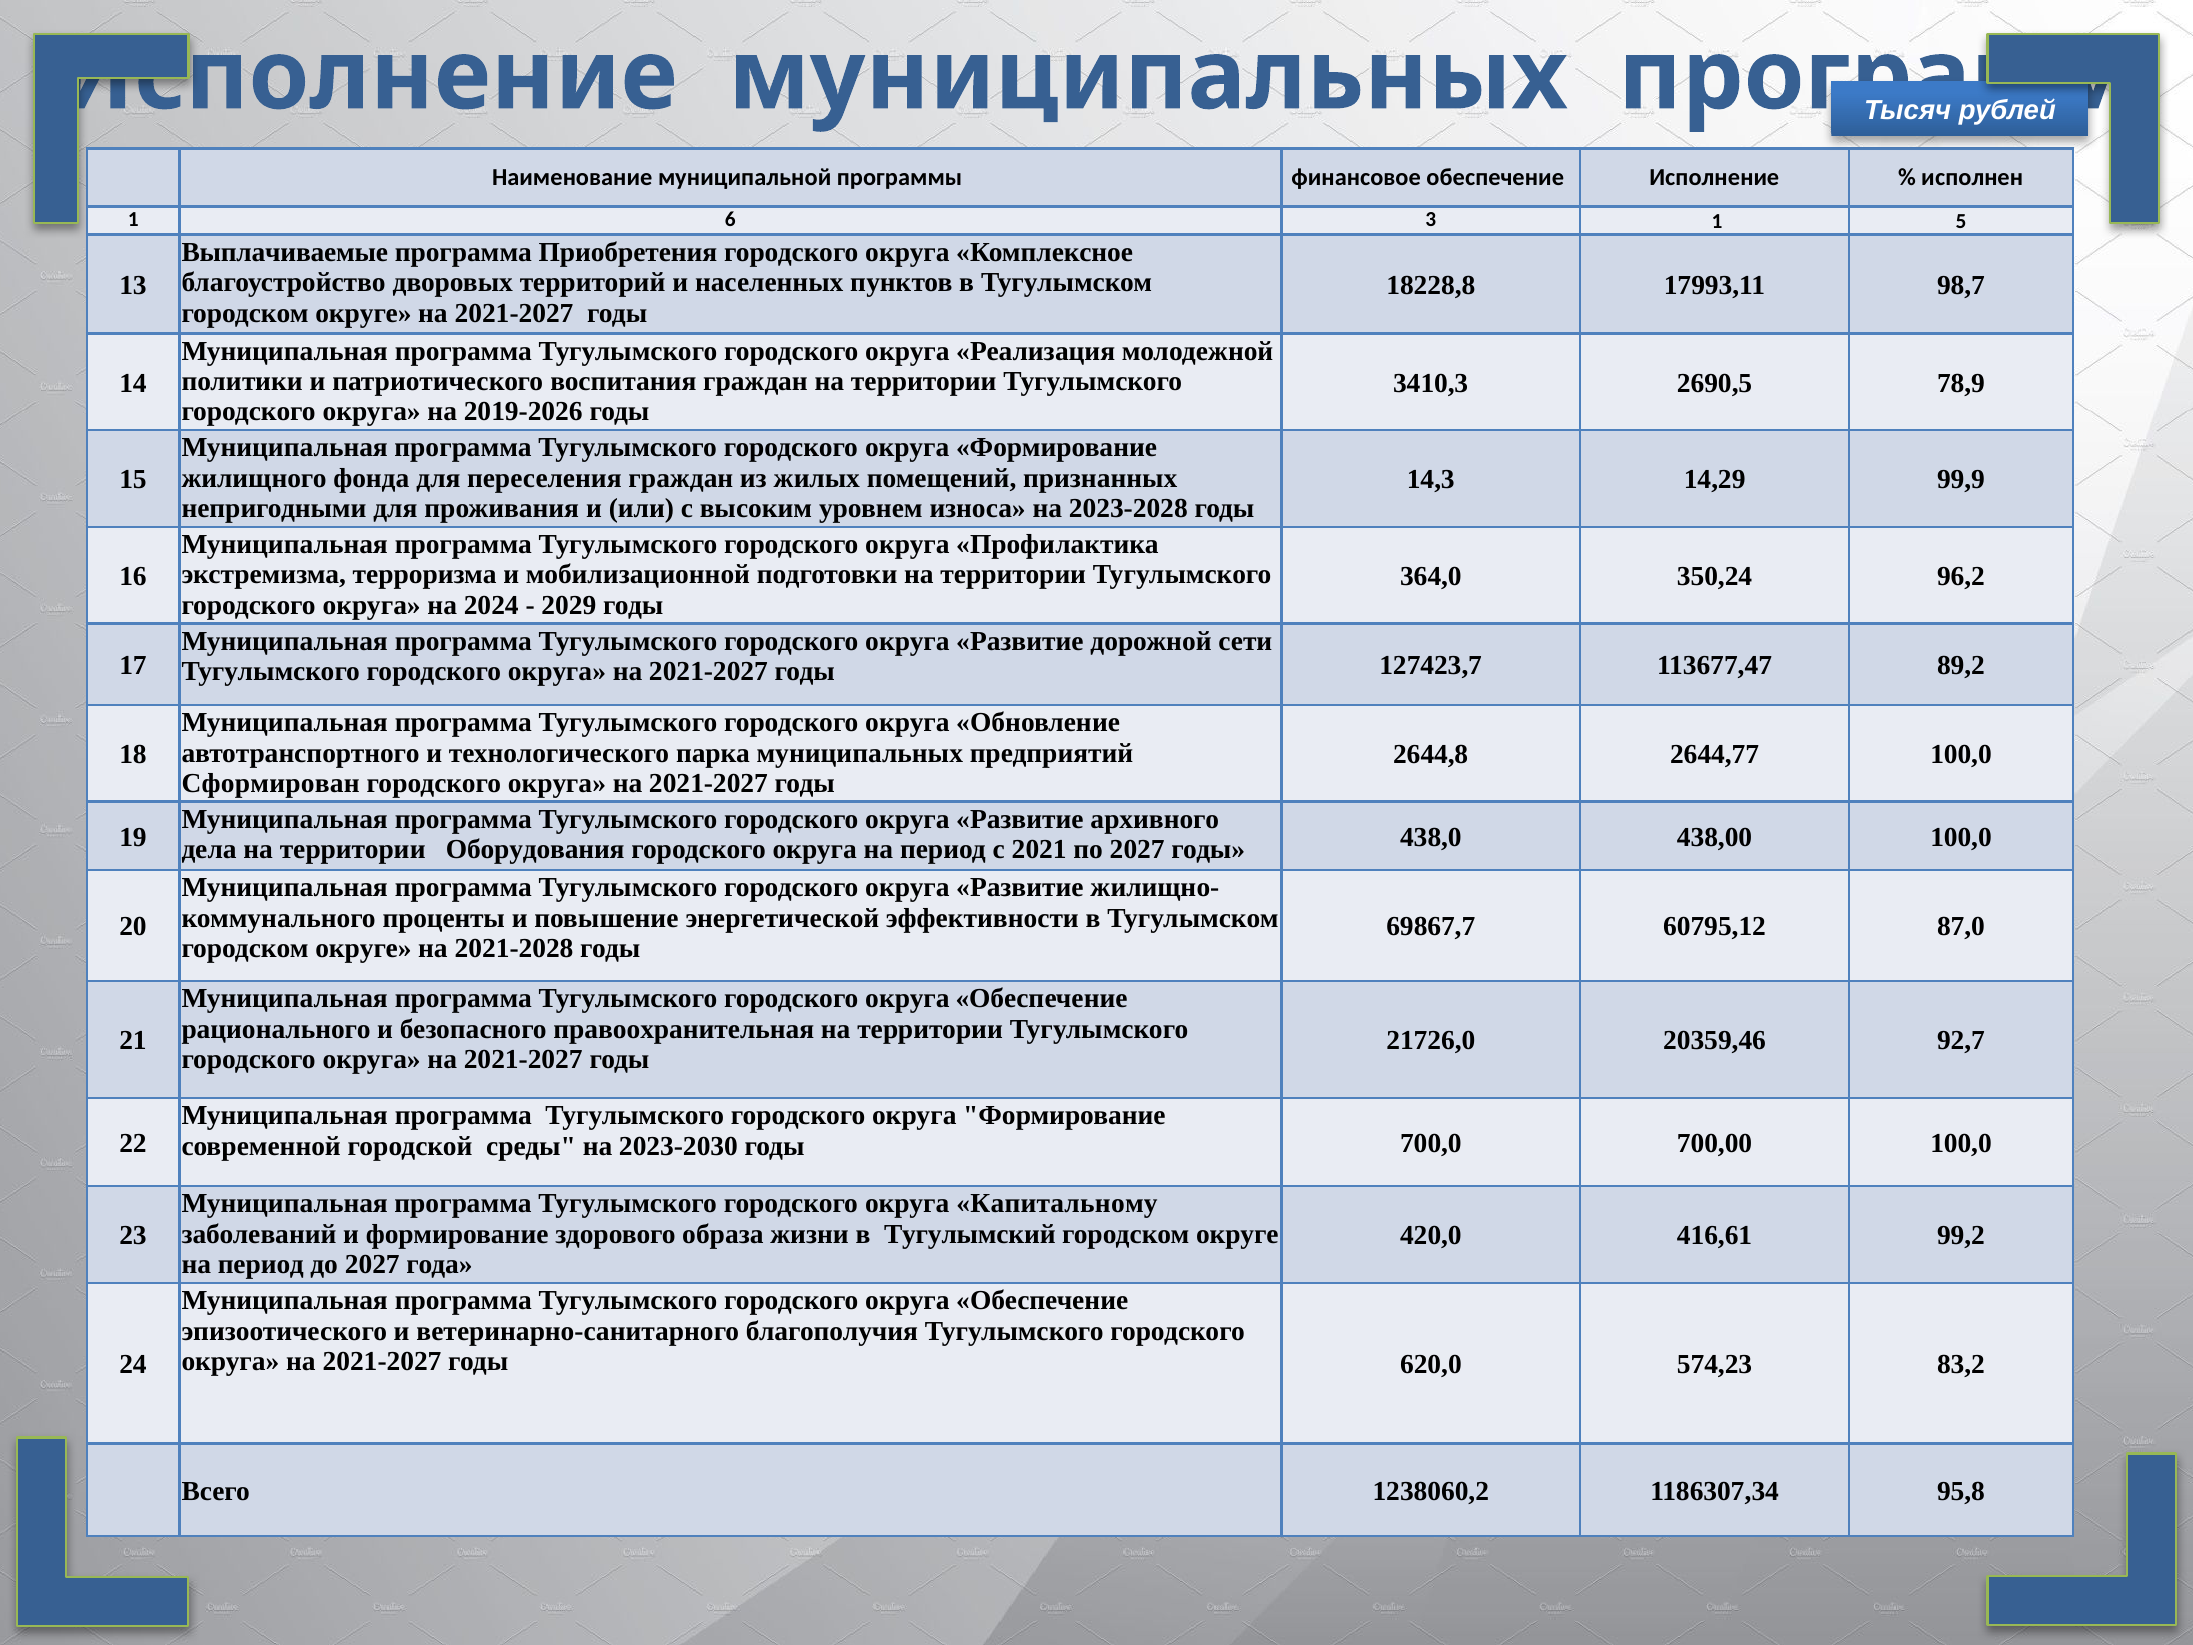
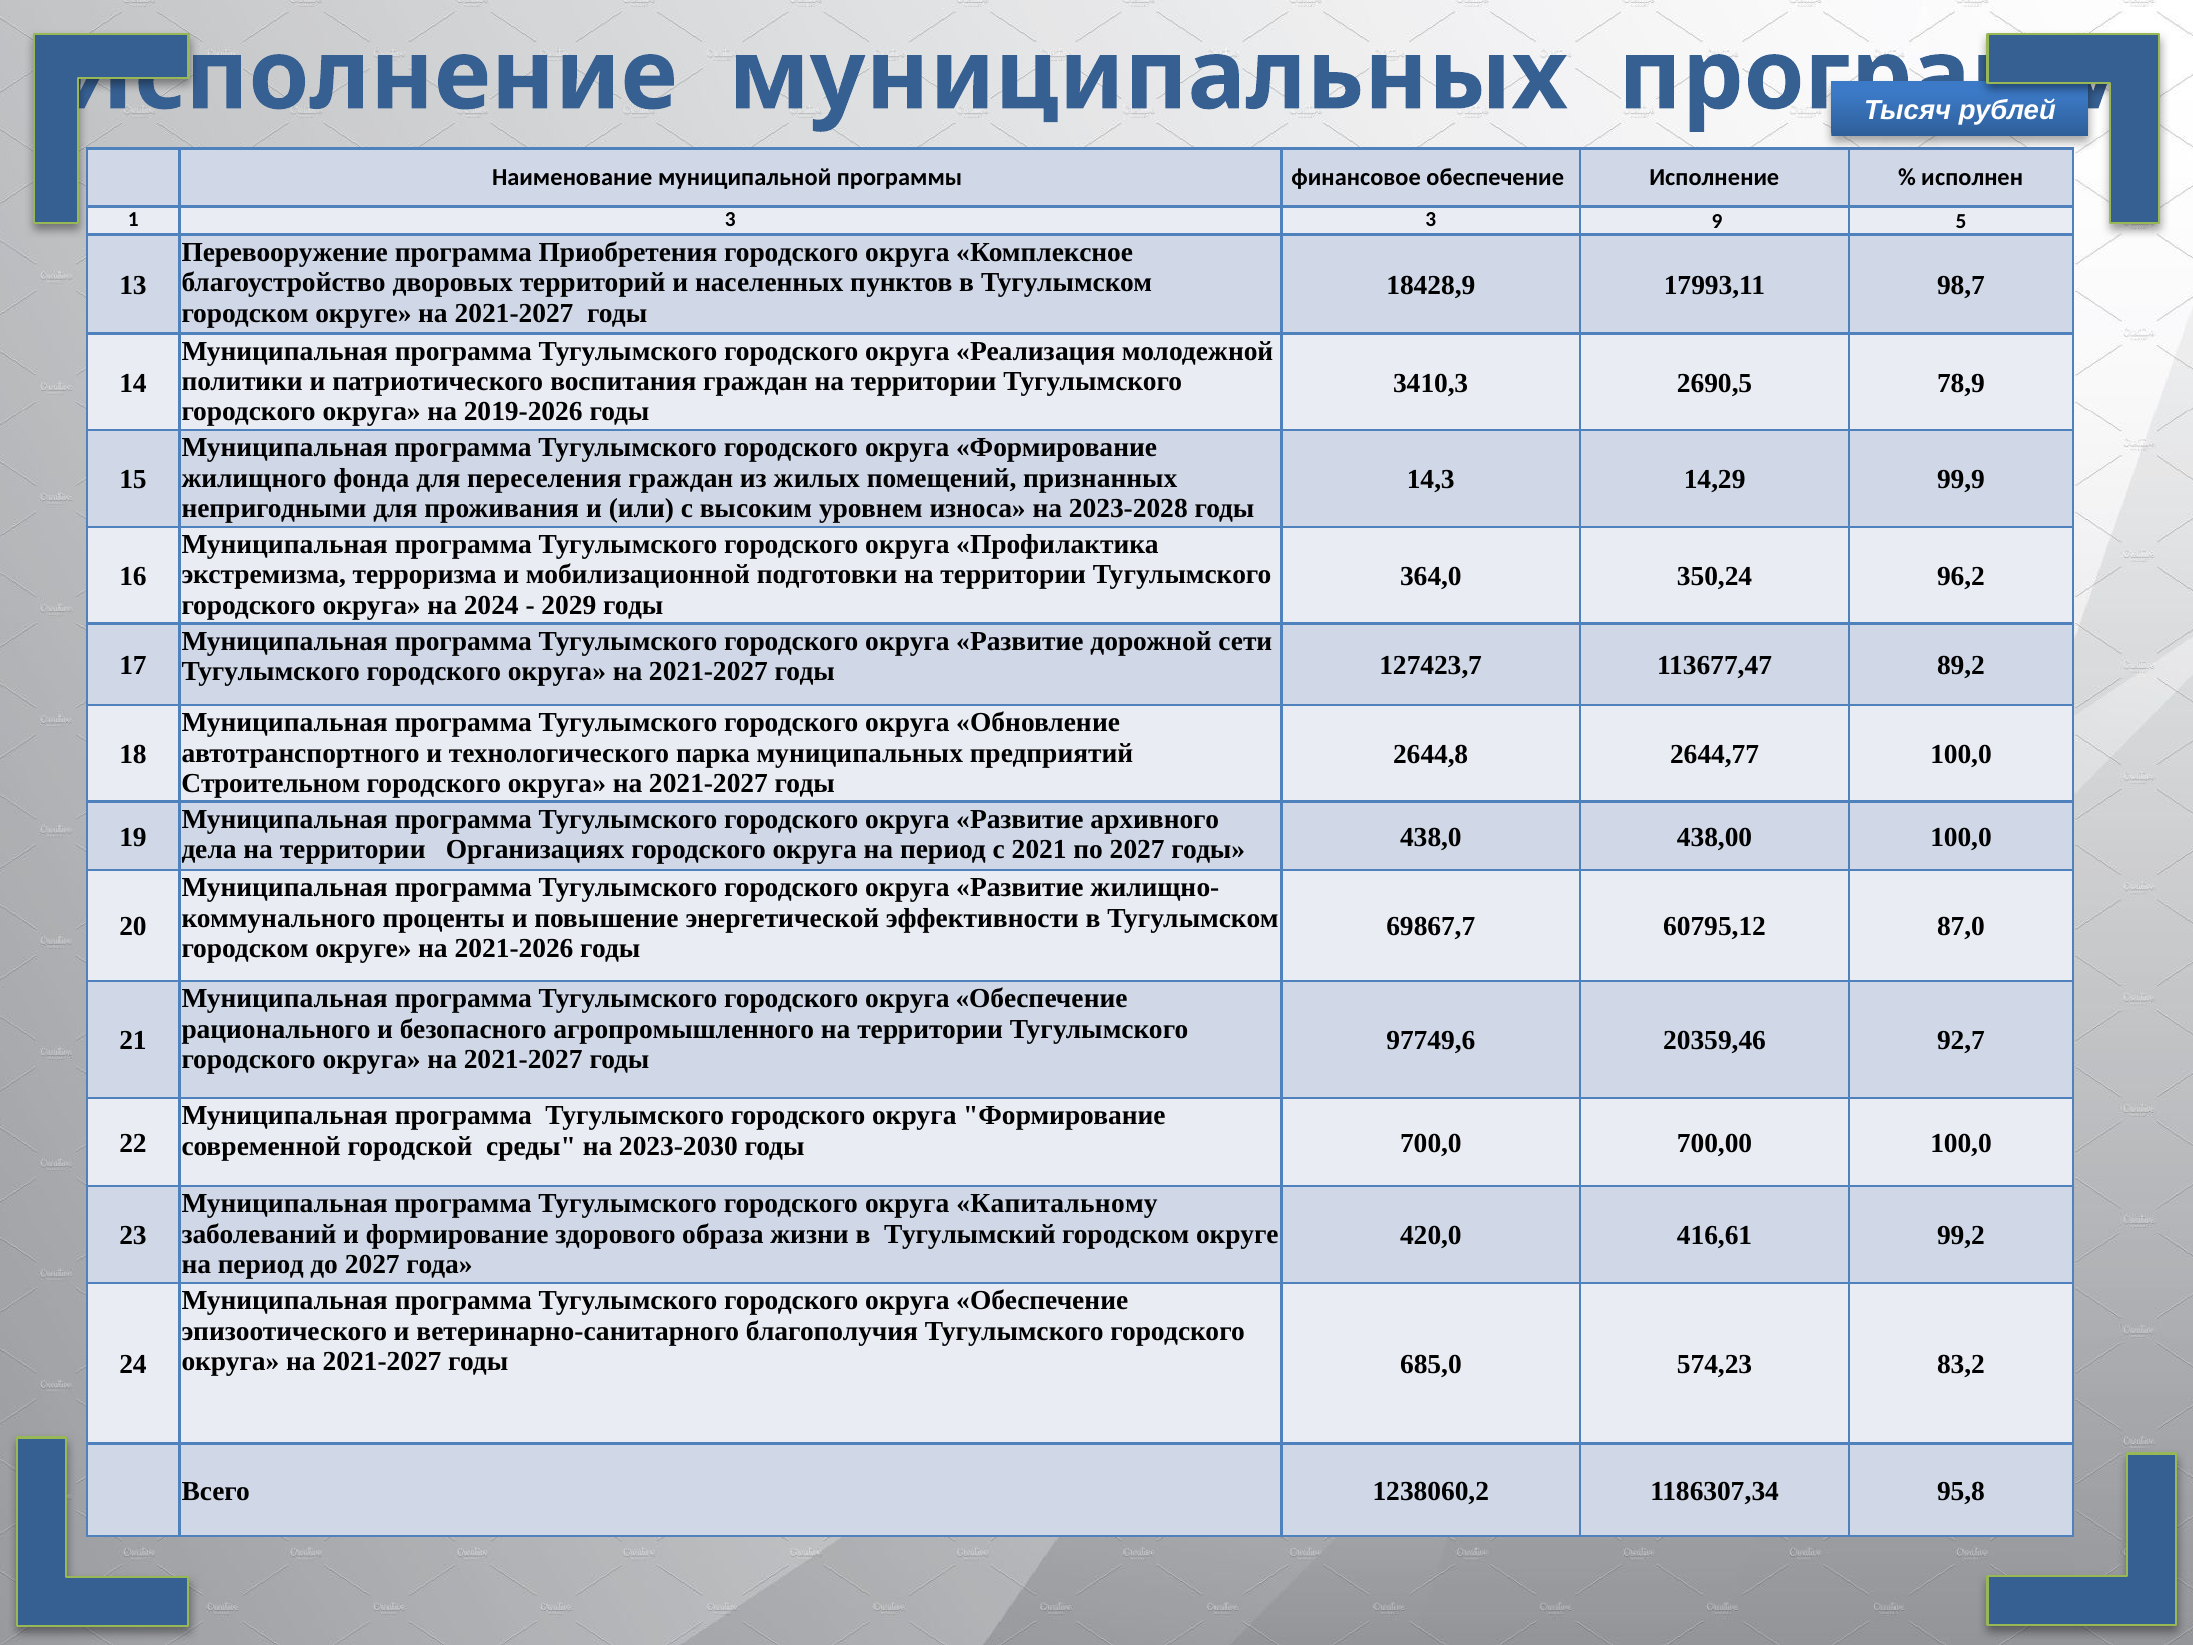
6: 6 -> 3 (730, 220)
3 1: 1 -> 9 (1717, 222)
Выплачиваемые: Выплачиваемые -> Перевооружение (285, 252)
18228,8: 18228,8 -> 18428,9 (1431, 285)
Сформирован: Сформирован -> Строительном (271, 783)
Оборудования: Оборудования -> Организациях (535, 850)
2021-2028: 2021-2028 -> 2021-2026 (514, 948)
правоохранительная: правоохранительная -> агропромышленного (684, 1029)
21726,0: 21726,0 -> 97749,6 (1431, 1041)
620,0: 620,0 -> 685,0 (1431, 1364)
